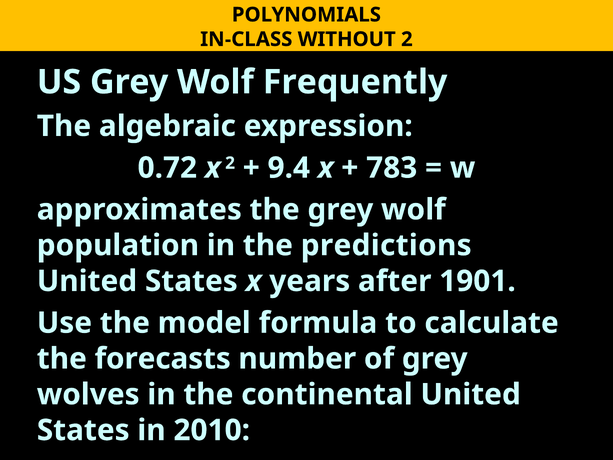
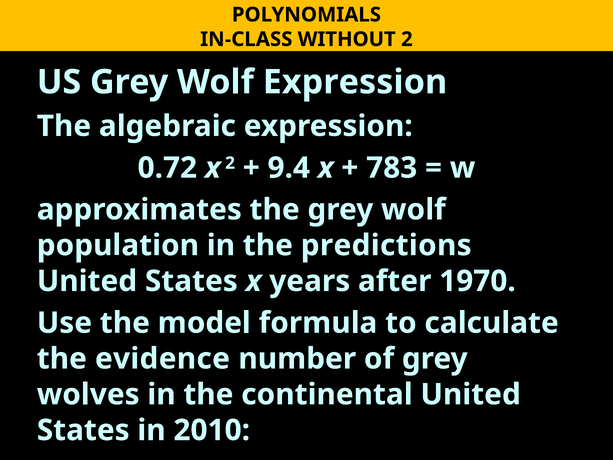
Wolf Frequently: Frequently -> Expression (355, 82)
1901: 1901 -> 1970 (477, 281)
forecasts: forecasts -> evidence (162, 359)
